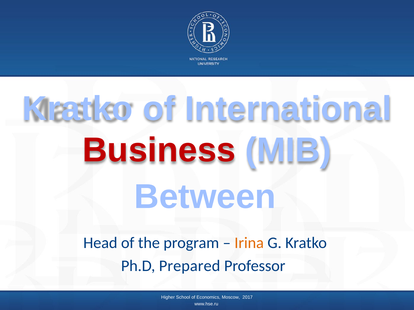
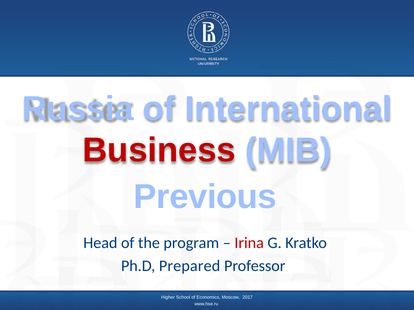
Kratko: Kratko -> Russia (78, 109)
Between: Between -> Previous (205, 197)
Irina colour: orange -> red (249, 243)
